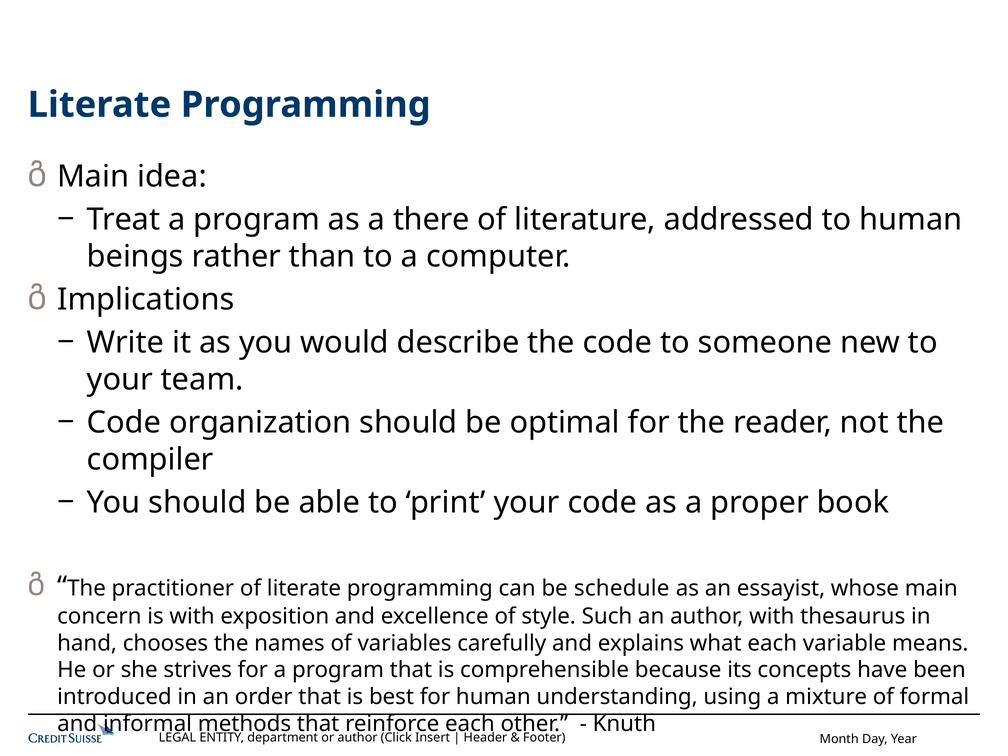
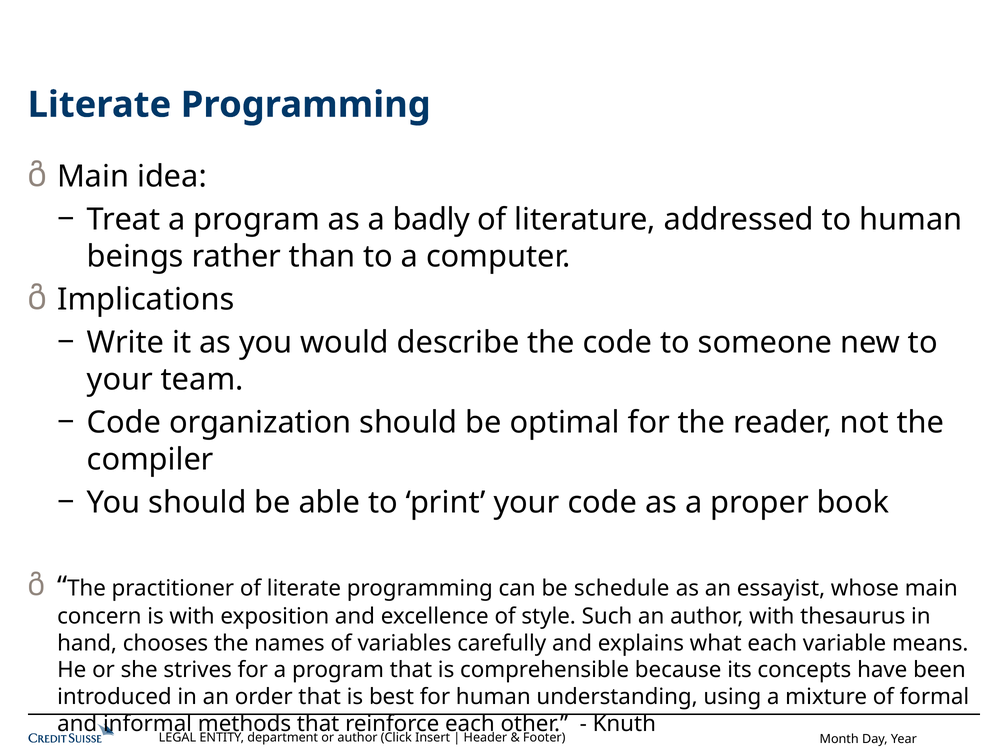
there: there -> badly (431, 219)
